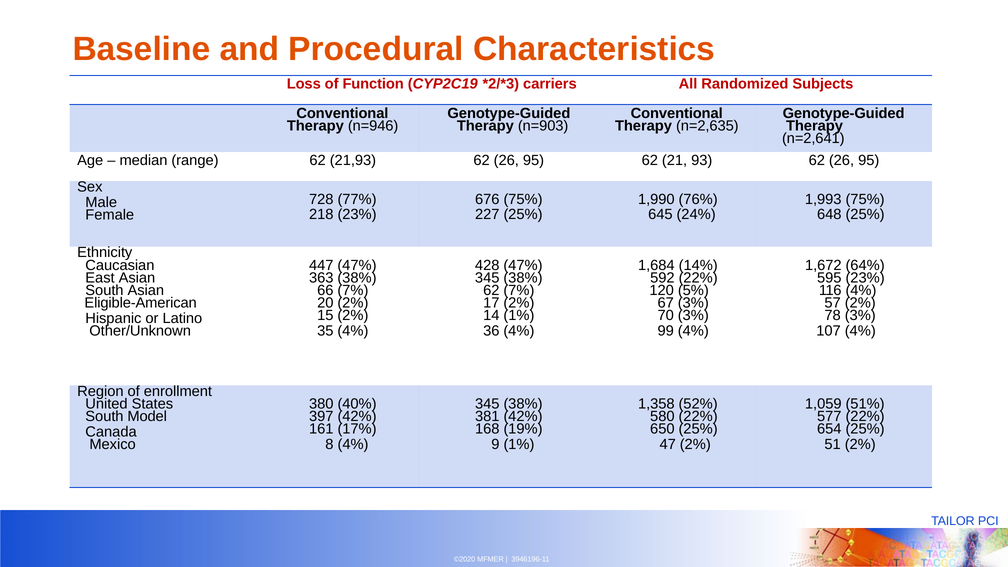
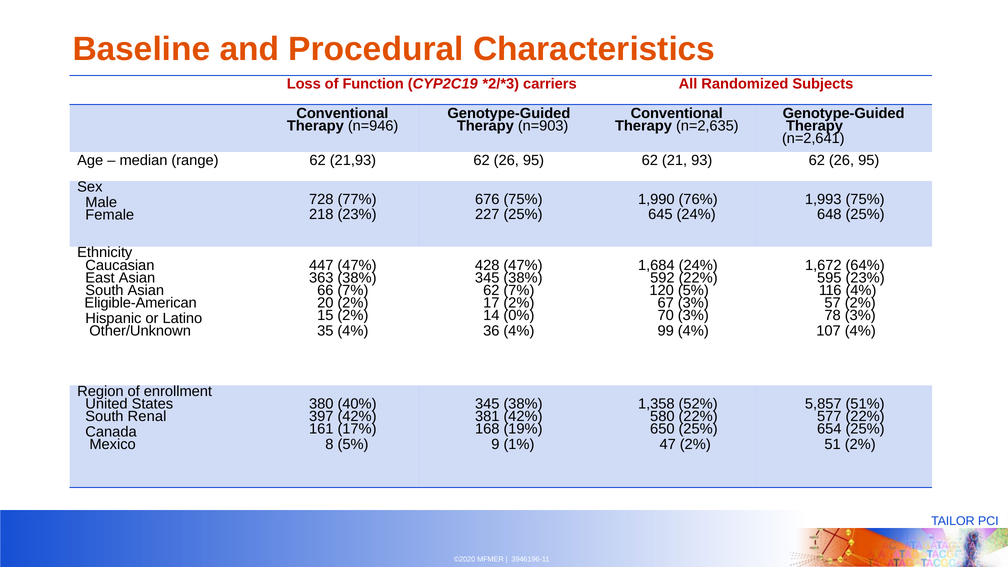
1,684 14%: 14% -> 24% (698, 265)
14 1%: 1% -> 0% (519, 316)
1,059: 1,059 -> 5,857 (823, 404)
Model: Model -> Renal (147, 416)
8 4%: 4% -> 5% (353, 444)
